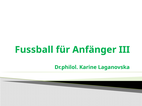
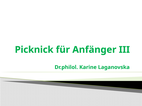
Fussball: Fussball -> Picknick (34, 50)
